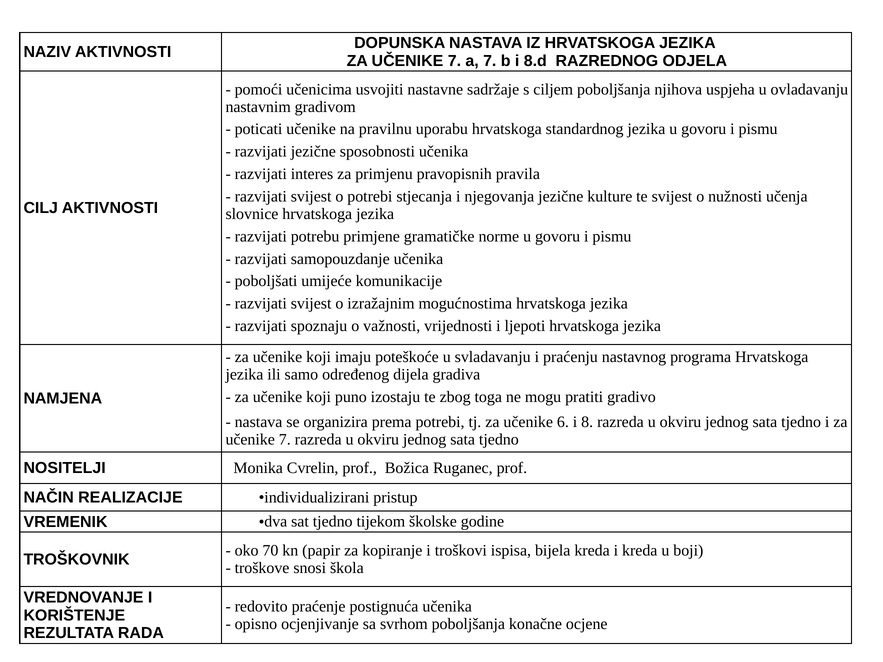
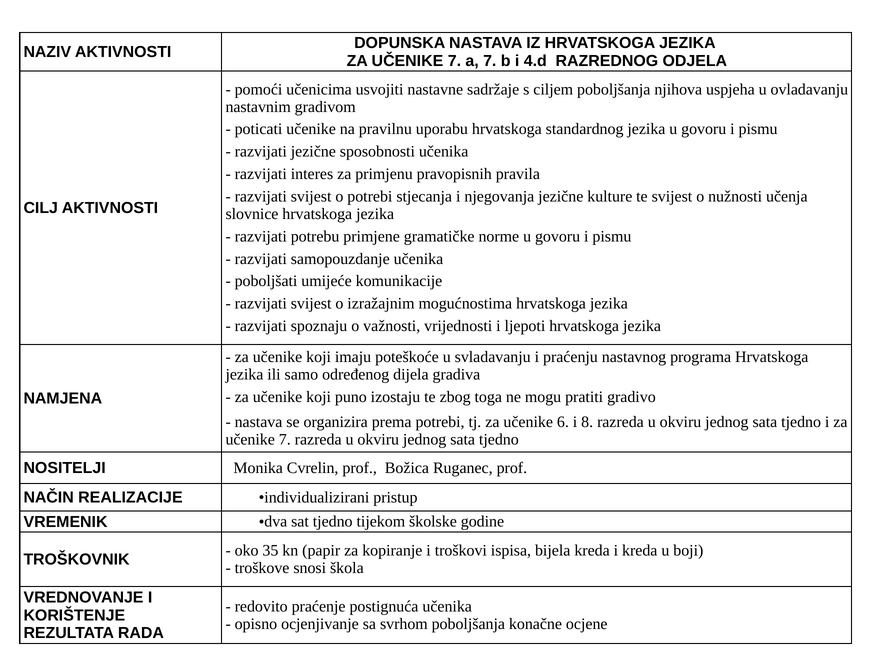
8.d: 8.d -> 4.d (535, 61)
70: 70 -> 35 (270, 551)
